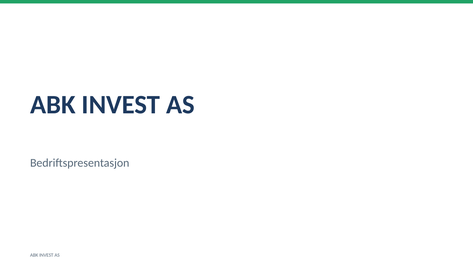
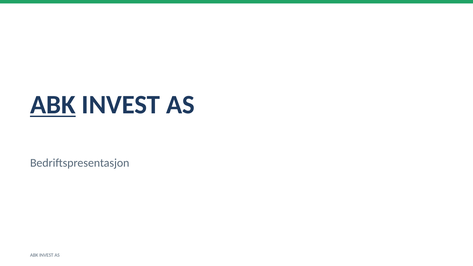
ABK underline: none -> present (53, 105)
